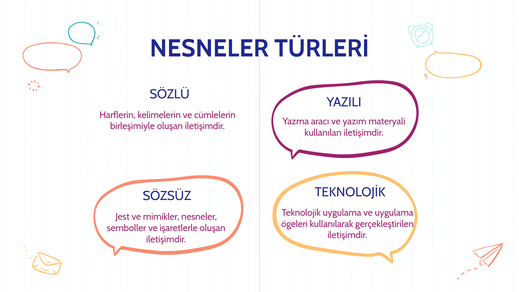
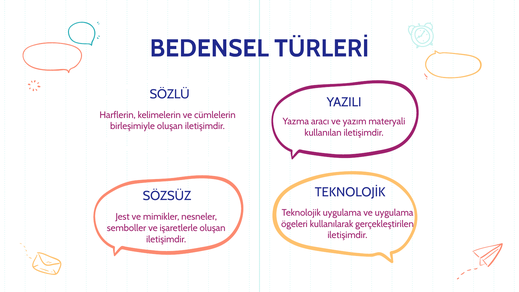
NESNELER: NESNELER -> BEDENSEL (209, 48)
